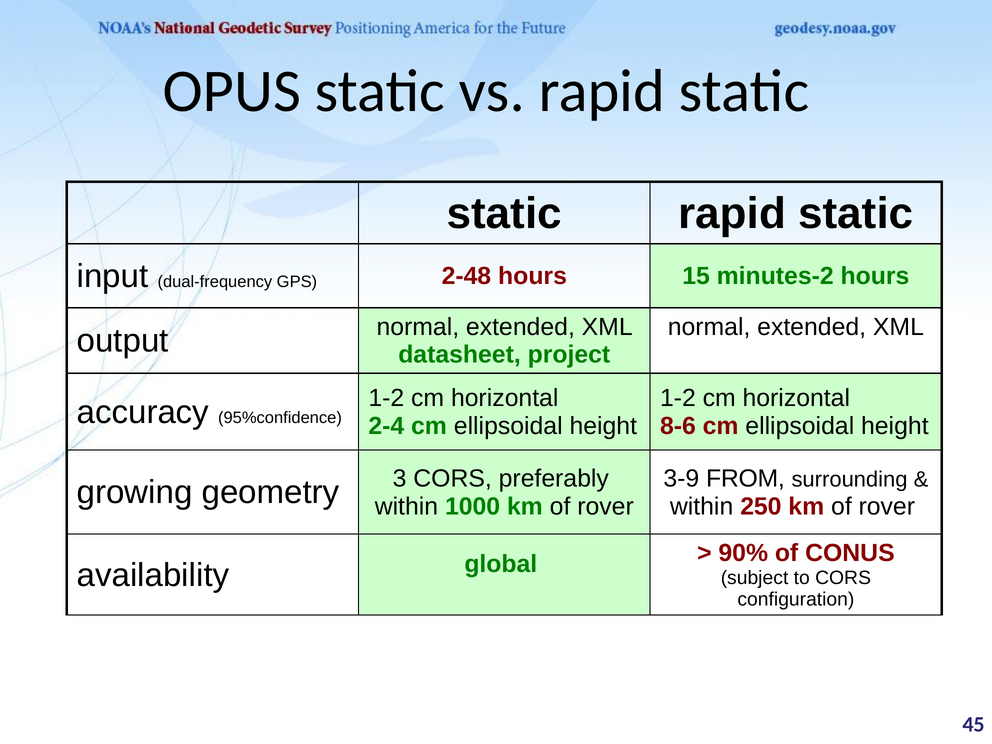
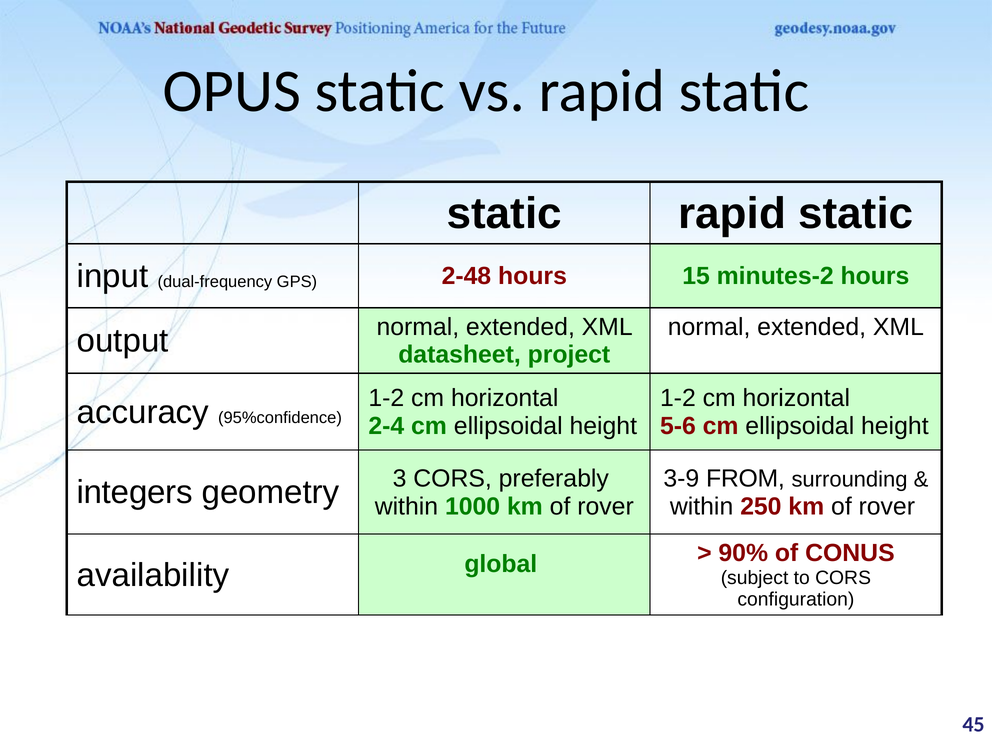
8-6: 8-6 -> 5-6 (678, 426)
growing: growing -> integers (135, 493)
